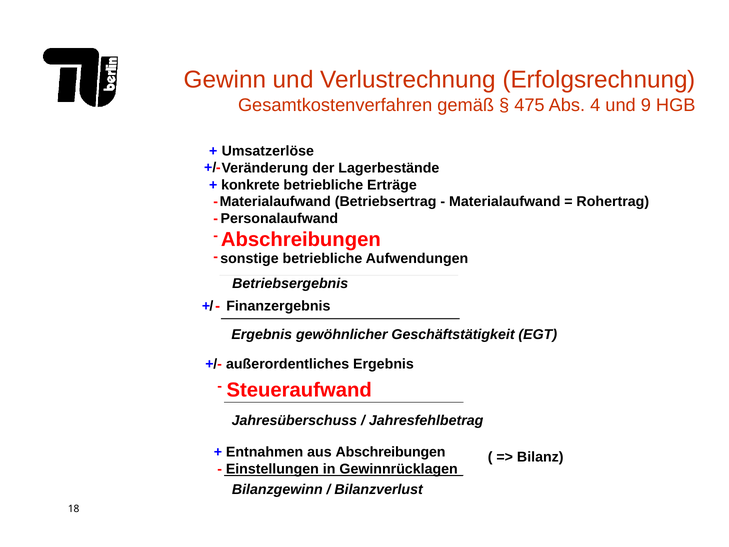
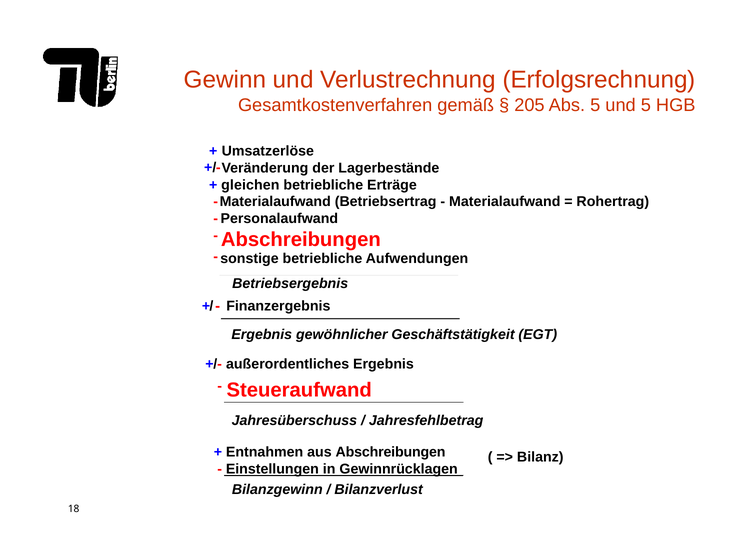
475: 475 -> 205 (529, 105)
Abs 4: 4 -> 5 (595, 105)
und 9: 9 -> 5 (646, 105)
konkrete: konkrete -> gleichen (250, 185)
